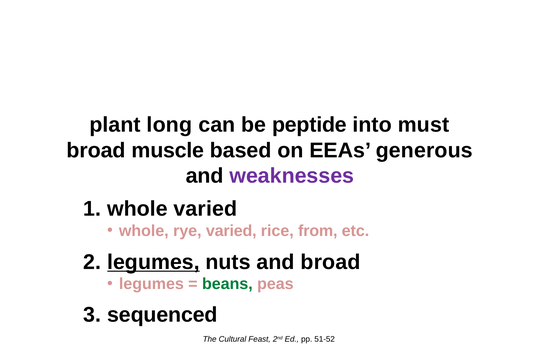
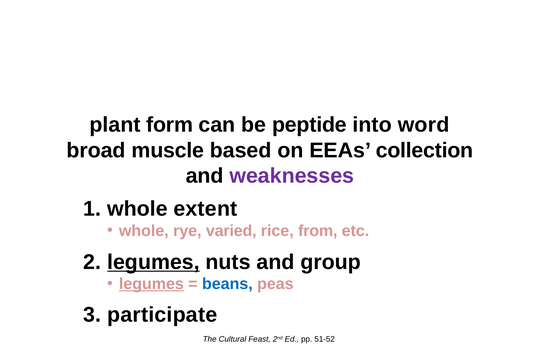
long: long -> form (170, 125)
must: must -> word (424, 125)
generous: generous -> collection (424, 150)
whole varied: varied -> extent (205, 209)
and broad: broad -> group (331, 262)
legumes underline: none -> present (151, 284)
beans colour: green -> blue (227, 284)
sequenced: sequenced -> participate (162, 315)
